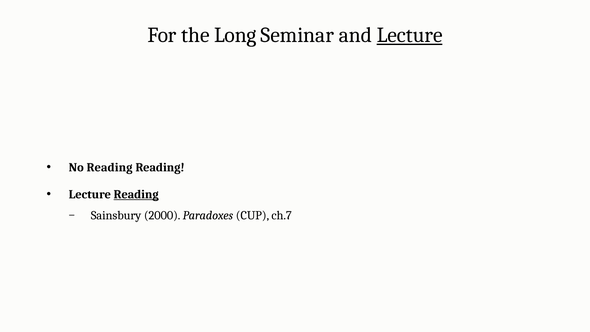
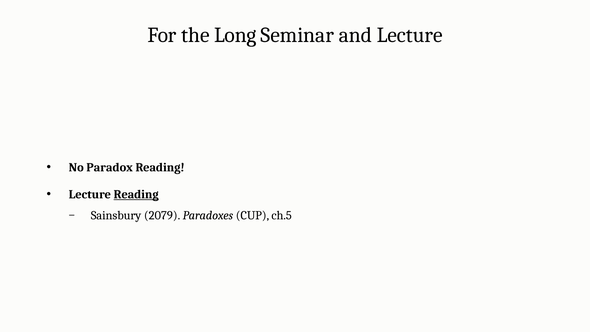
Lecture underline: present -> none (410, 35)
No Reading: Reading -> Paradox (110, 167)
2000: 2000 -> 2079 (162, 215)
ch.7: ch.7 -> ch.5 (282, 215)
